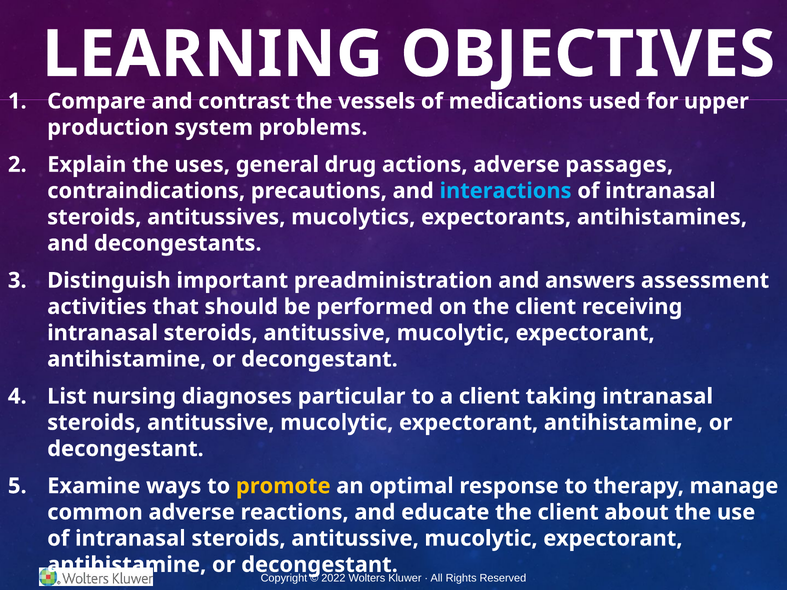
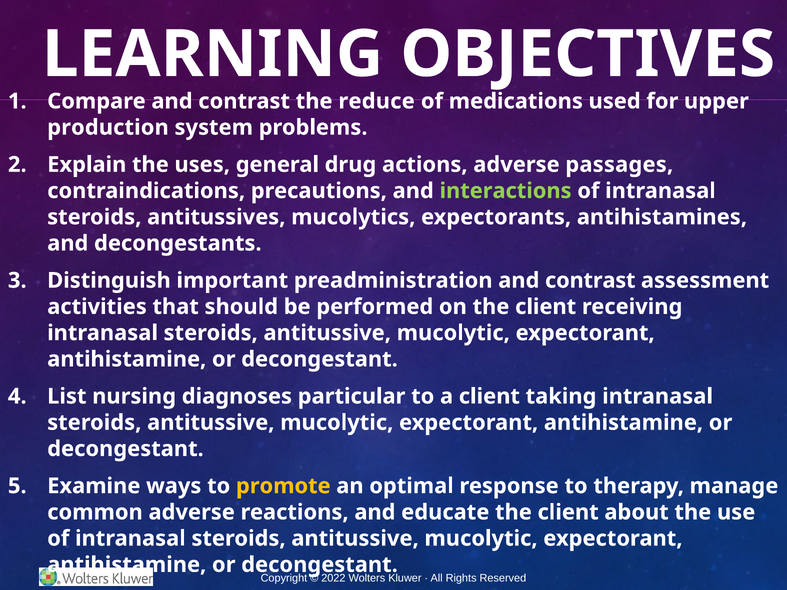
vessels: vessels -> reduce (377, 101)
interactions colour: light blue -> light green (506, 191)
preadministration and answers: answers -> contrast (590, 281)
